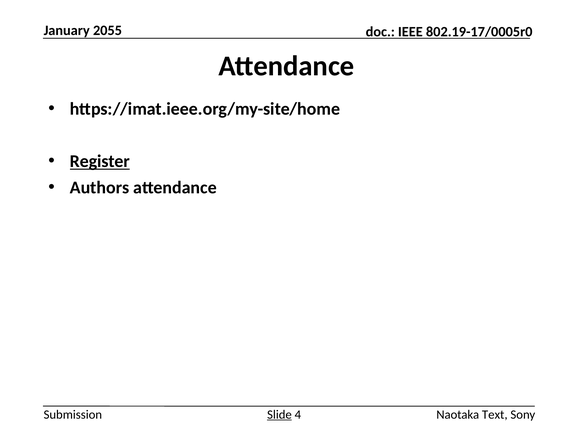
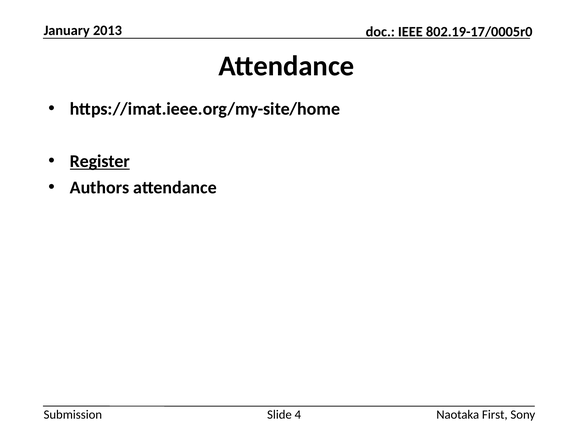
2055: 2055 -> 2013 (107, 30)
Slide underline: present -> none (279, 414)
Text: Text -> First (495, 414)
